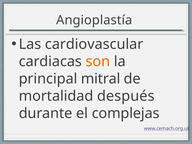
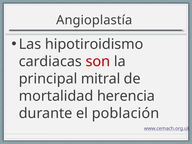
cardiovascular: cardiovascular -> hipotiroidismo (94, 44)
son colour: orange -> red (98, 61)
después: después -> herencia (126, 96)
complejas: complejas -> población (125, 113)
